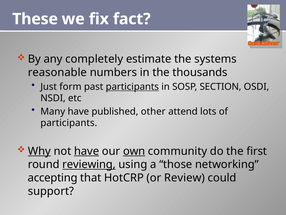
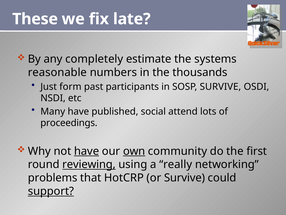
fact: fact -> late (132, 19)
participants underline: present -> none (132, 86)
SOSP SECTION: SECTION -> SURVIVE (220, 86)
other: other -> social (153, 111)
participants: participants -> proceedings (69, 123)
Why underline: present -> none (39, 151)
those: those -> really (176, 164)
accepting: accepting -> problems (53, 177)
or Review: Review -> Survive (185, 177)
support underline: none -> present (51, 191)
